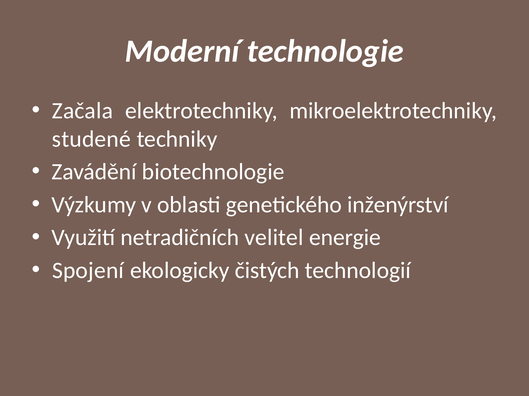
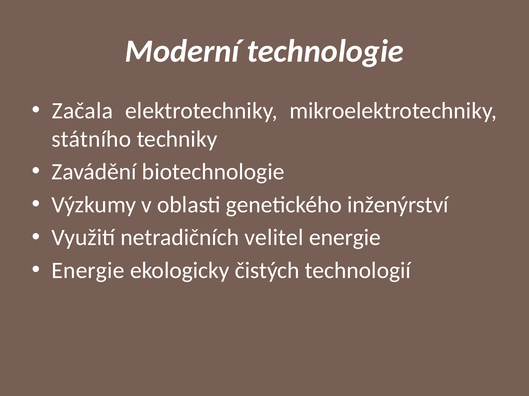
studené: studené -> státního (91, 139)
Spojení: Spojení -> Energie (88, 271)
